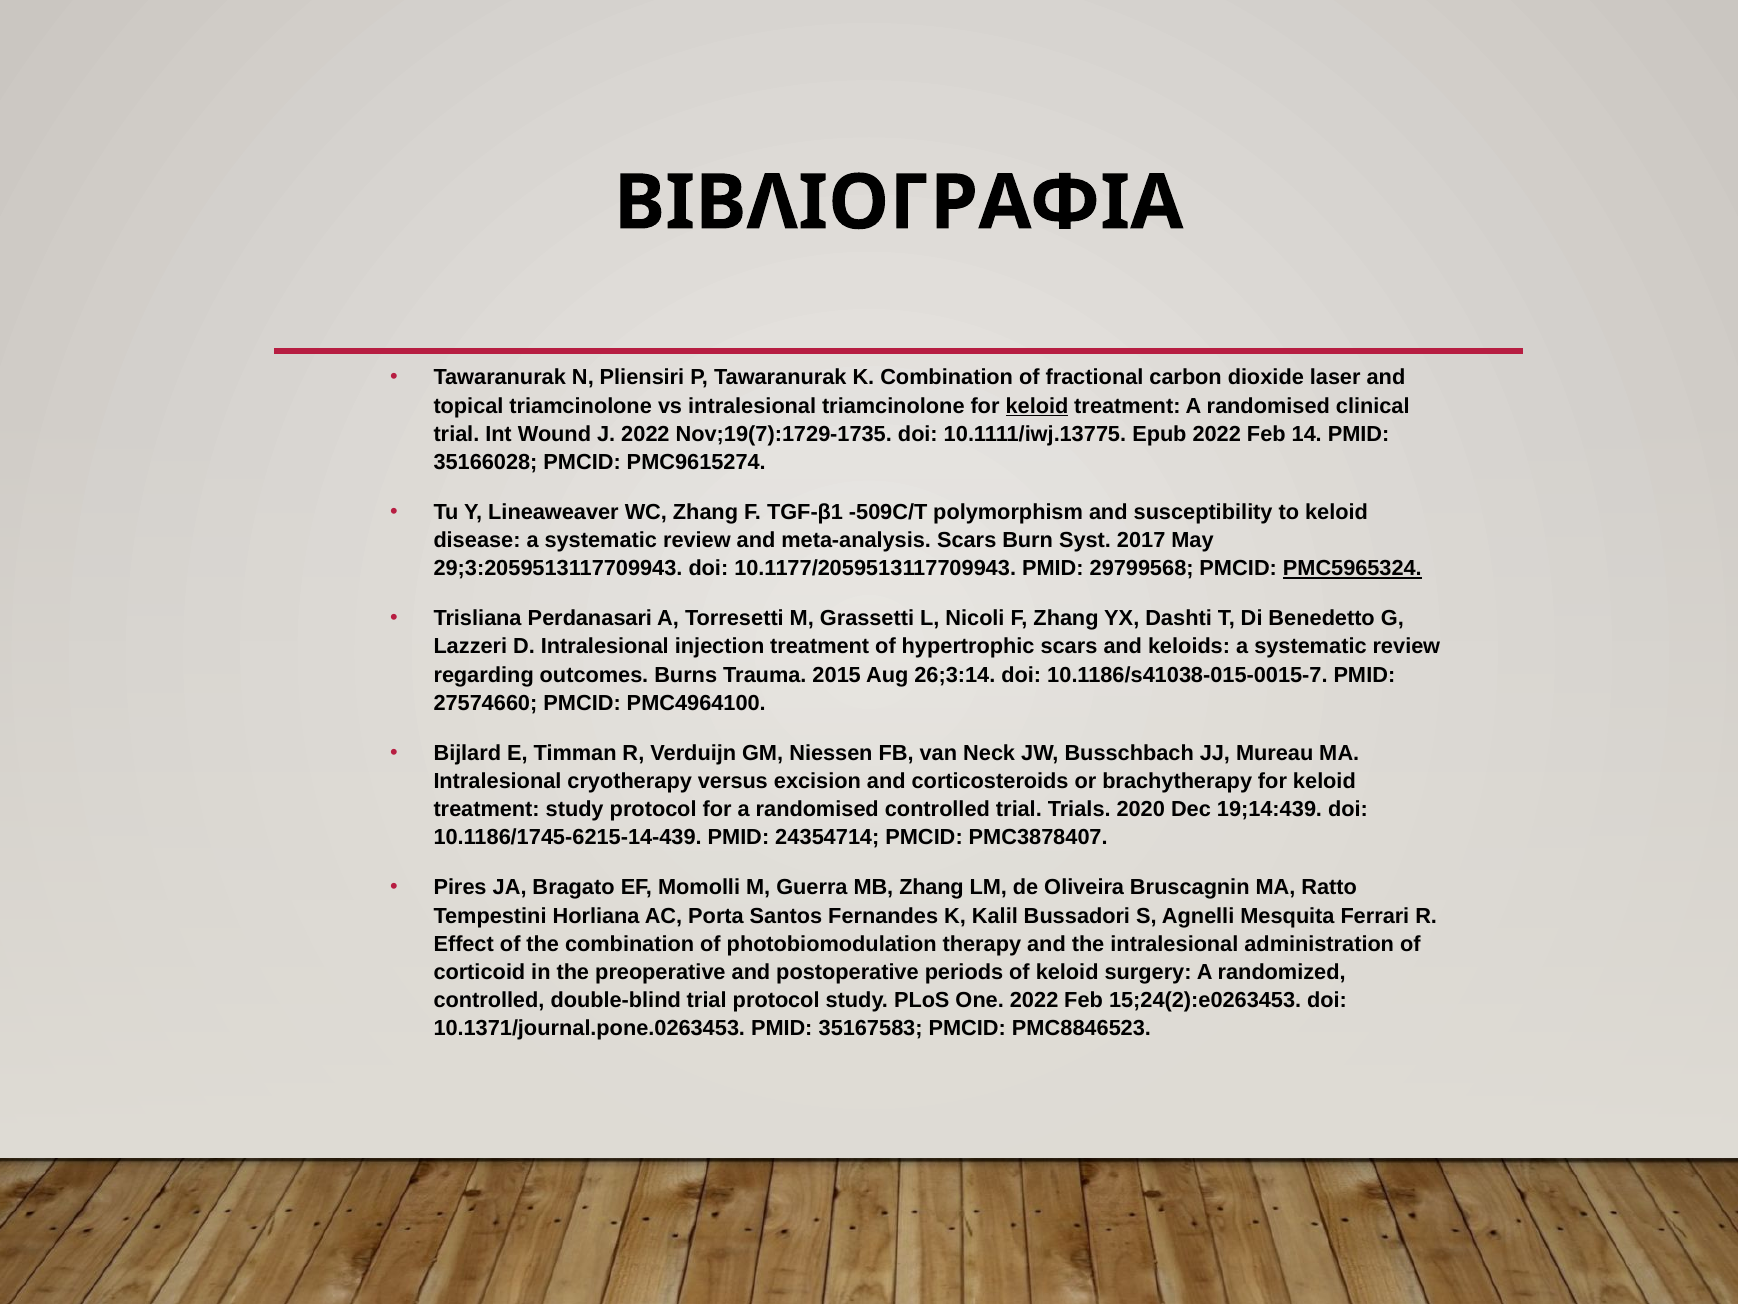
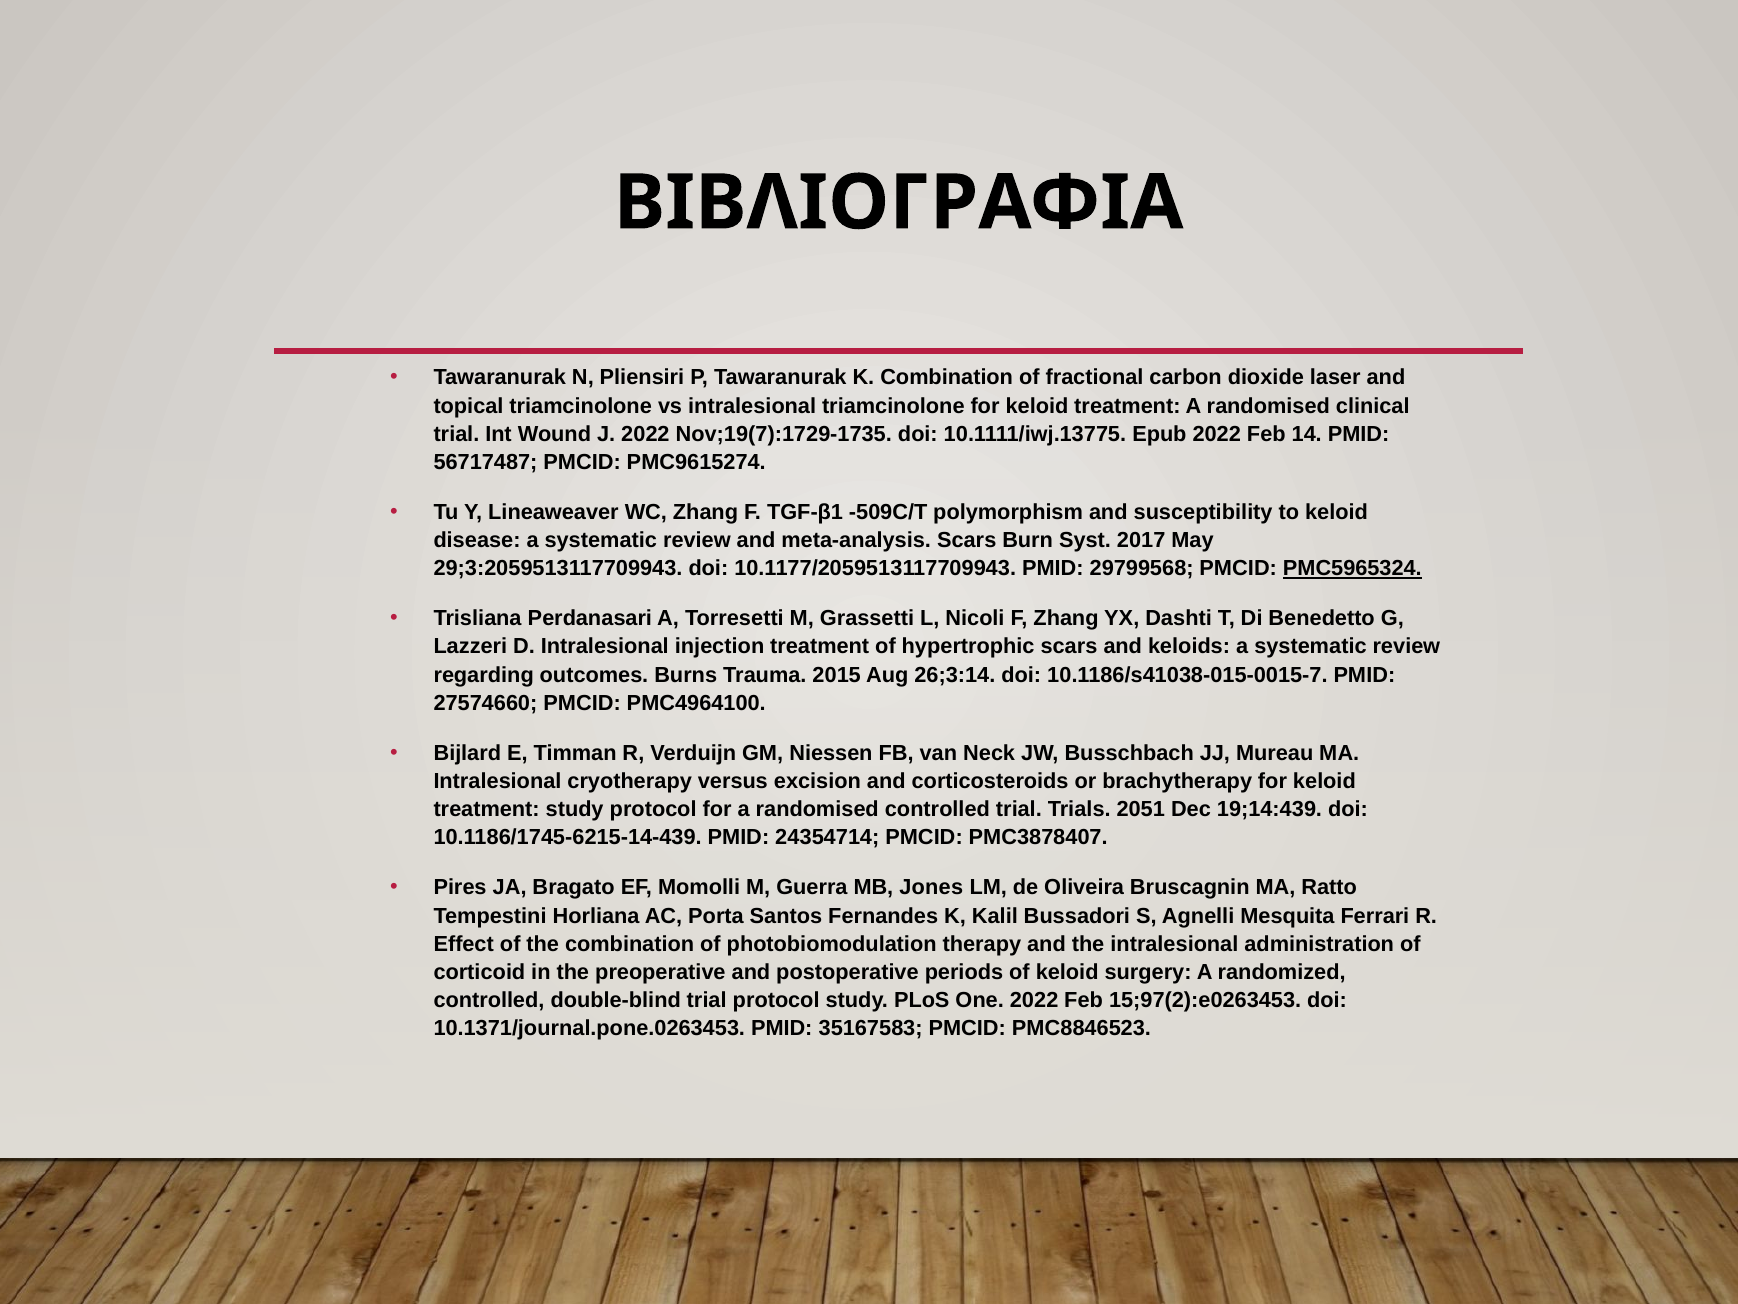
keloid underline: present -> none (1037, 406)
35166028: 35166028 -> 56717487 (486, 462)
2020: 2020 -> 2051 (1141, 809)
MB Zhang: Zhang -> Jones (931, 887)
15;24(2):e0263453: 15;24(2):e0263453 -> 15;97(2):e0263453 (1205, 1000)
